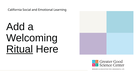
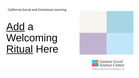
Add underline: none -> present (16, 27)
